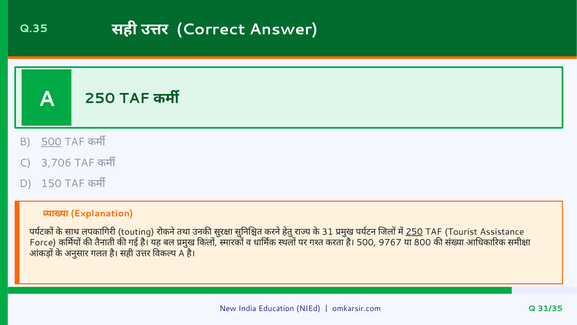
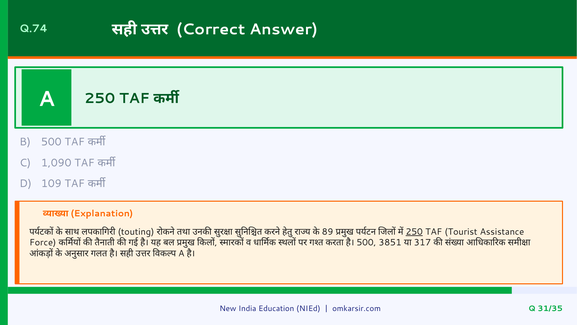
Q.35: Q.35 -> Q.74 (34, 28)
500 underline: present -> none (51, 142)
3,706: 3,706 -> 1,090 (56, 163)
150: 150 -> 109 (51, 183)
31: 31 -> 89 (328, 231)
9767: 9767 -> 3851 (390, 242)
800: 800 -> 317 (422, 242)
